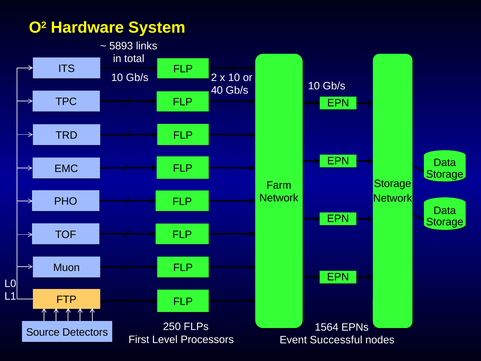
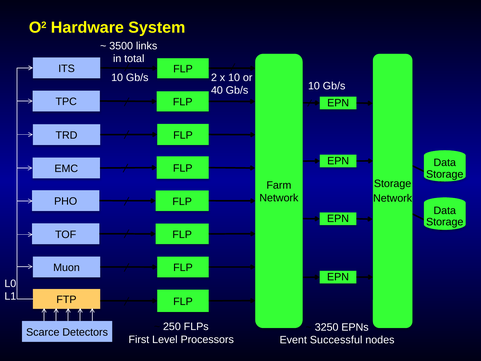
5893: 5893 -> 3500 (121, 46)
1564: 1564 -> 3250 (327, 327)
Source: Source -> Scarce (43, 332)
